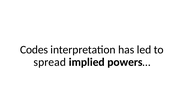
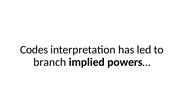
spread: spread -> branch (50, 62)
